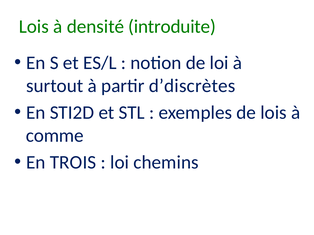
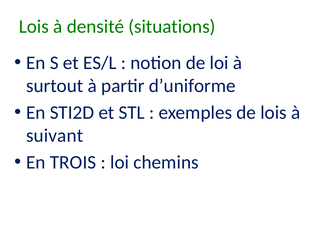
introduite: introduite -> situations (172, 27)
d’discrètes: d’discrètes -> d’uniforme (192, 86)
comme: comme -> suivant (55, 136)
